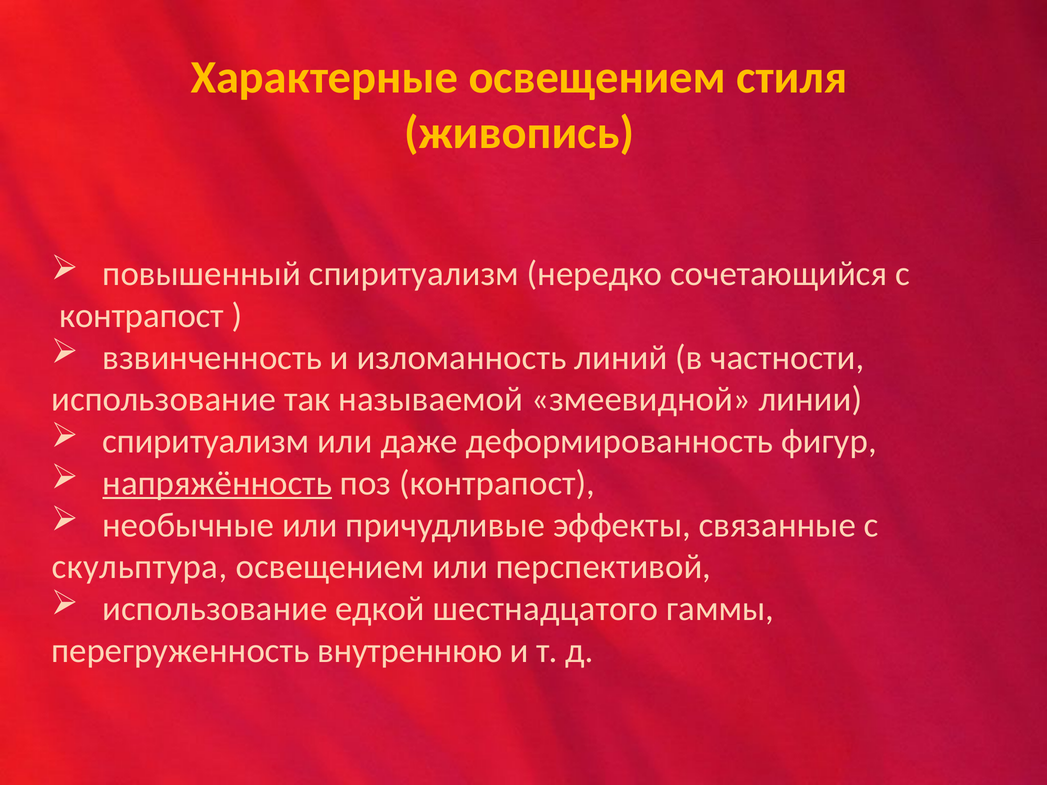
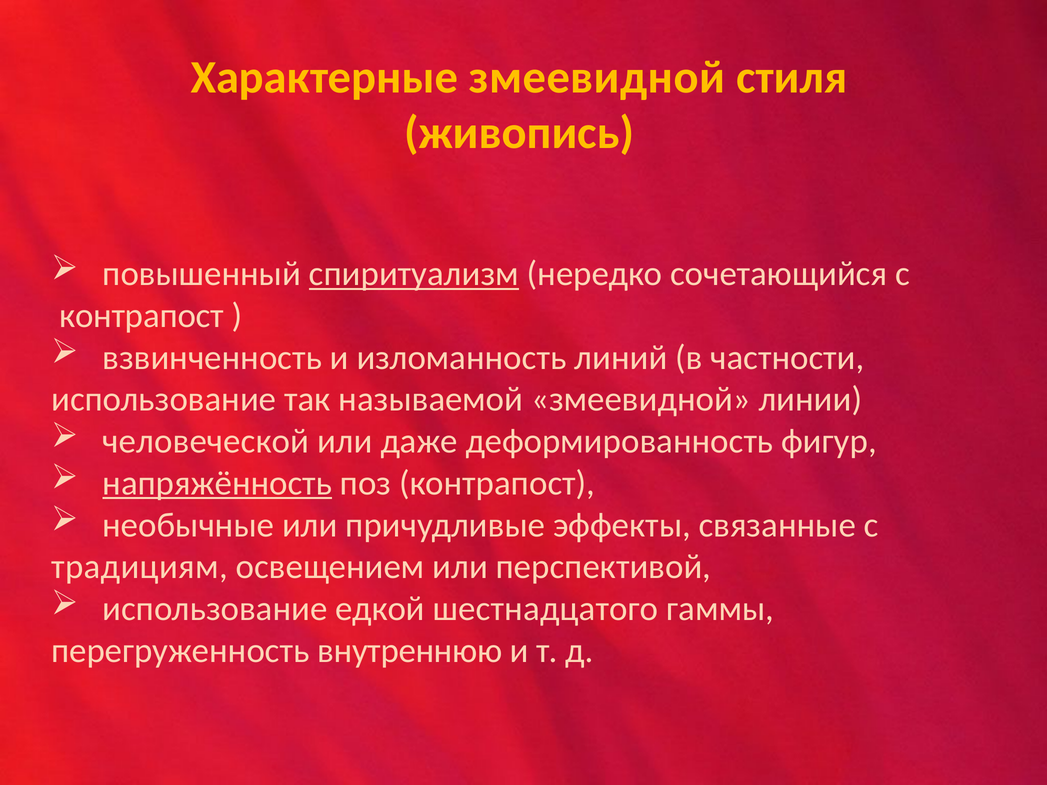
Характерные освещением: освещением -> змеевидной (597, 77)
спиритуализм underline: none -> present (414, 274)
спиритуализм: спиритуализм -> человеческой (206, 441)
скульптура: скульптура -> традициям (139, 567)
